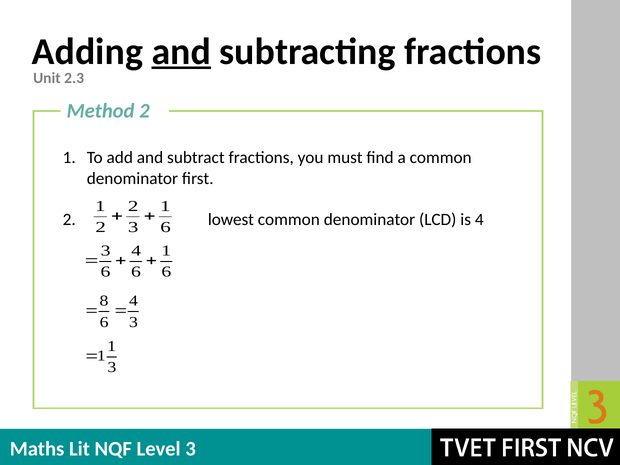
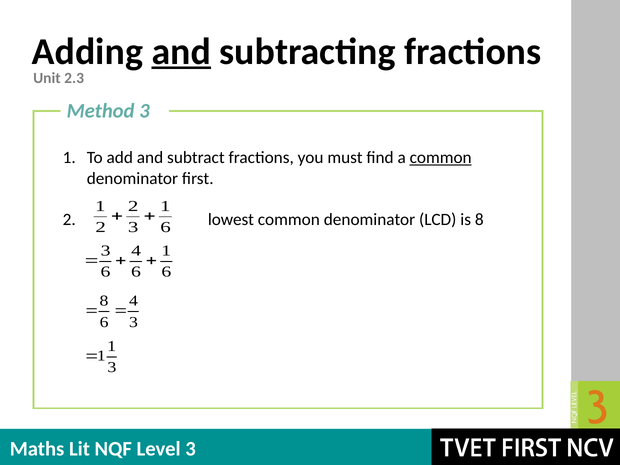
Method 2: 2 -> 3 (144, 111)
common underline: none -> present (441, 158)
is 4: 4 -> 8 (479, 220)
